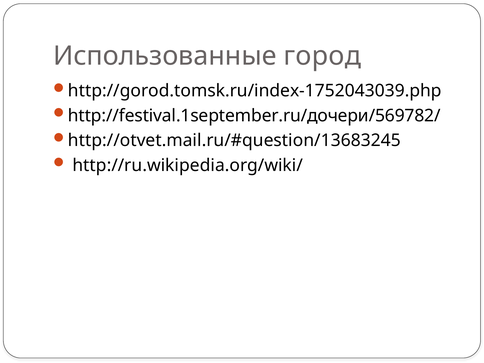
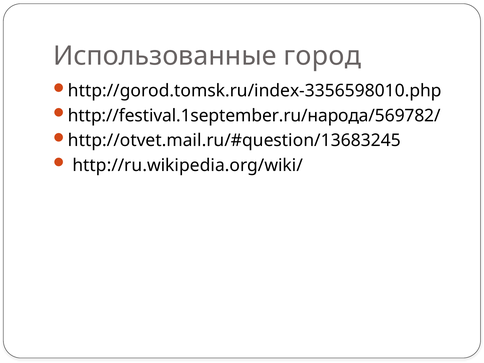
http://gorod.tomsk.ru/index-1752043039.php: http://gorod.tomsk.ru/index-1752043039.php -> http://gorod.tomsk.ru/index-3356598010.php (255, 91)
http://festival.1september.ru/дочери/569782/: http://festival.1september.ru/дочери/569782/ -> http://festival.1september.ru/народа/569782/ (254, 116)
